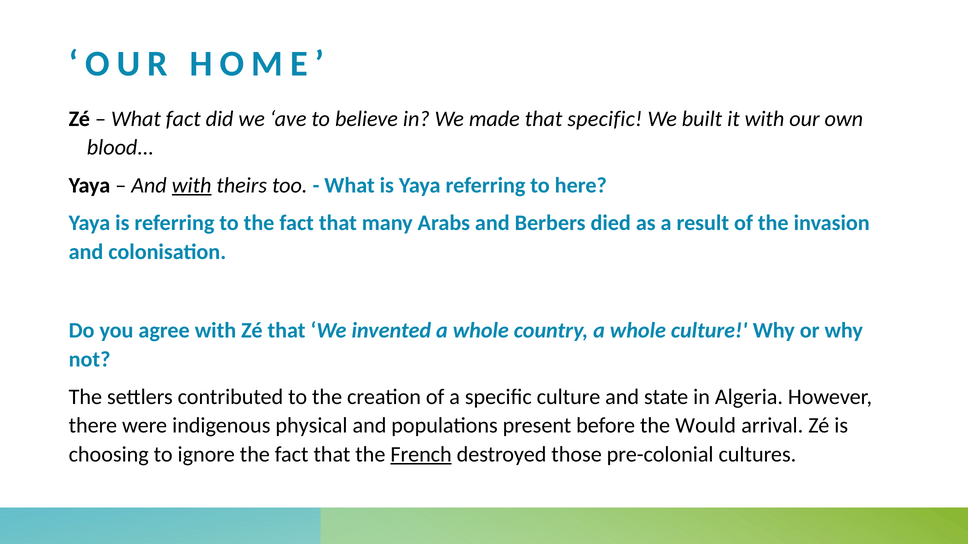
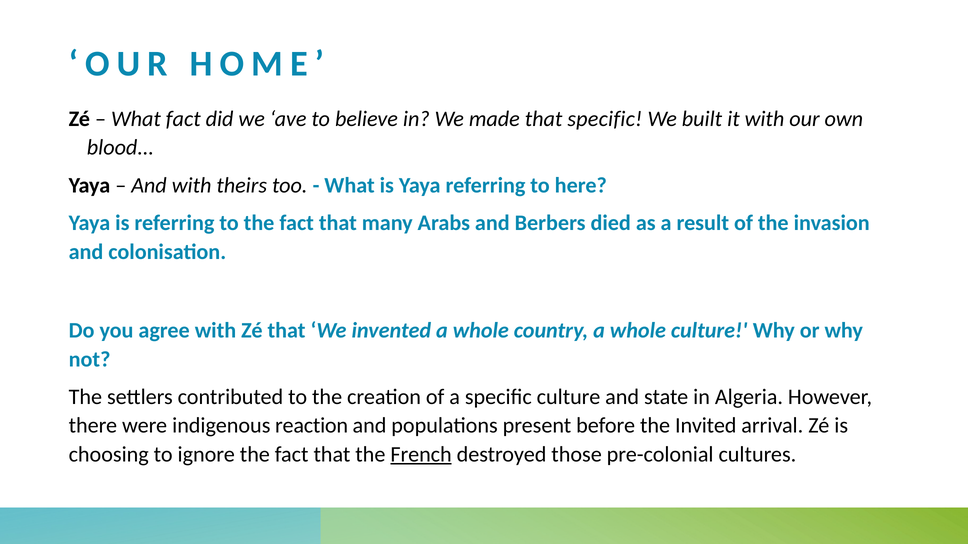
with underline: present -> none (192, 186)
physical: physical -> reaction (312, 426)
Would: Would -> Invited (706, 426)
